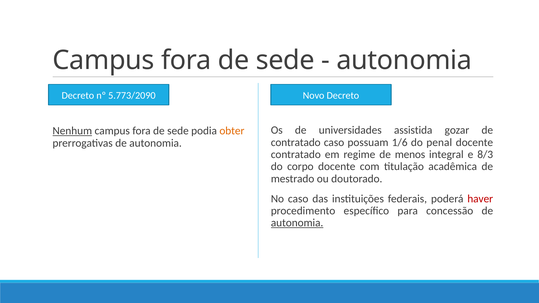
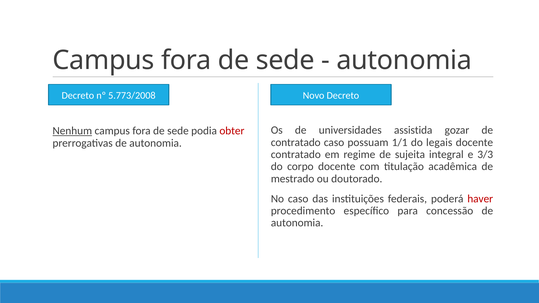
5.773/2090: 5.773/2090 -> 5.773/2008 (132, 95)
obter colour: orange -> red (232, 131)
1/6: 1/6 -> 1/1 (400, 142)
penal: penal -> legais (439, 142)
menos: menos -> sujeita (410, 155)
8/3: 8/3 -> 3/3 (485, 155)
autonomia underline: present -> none (297, 223)
